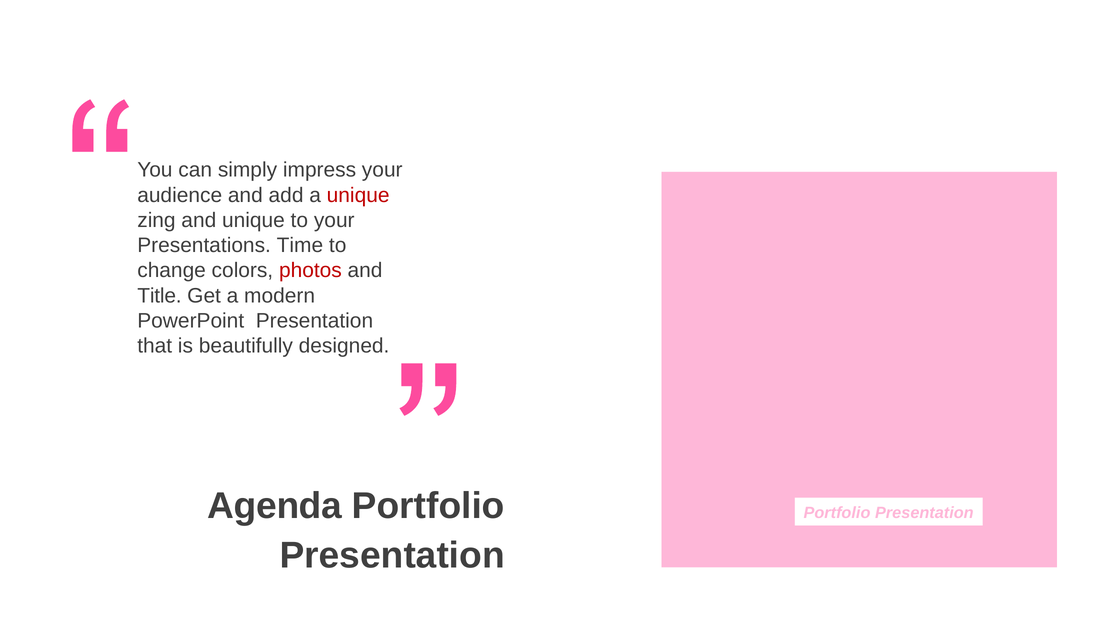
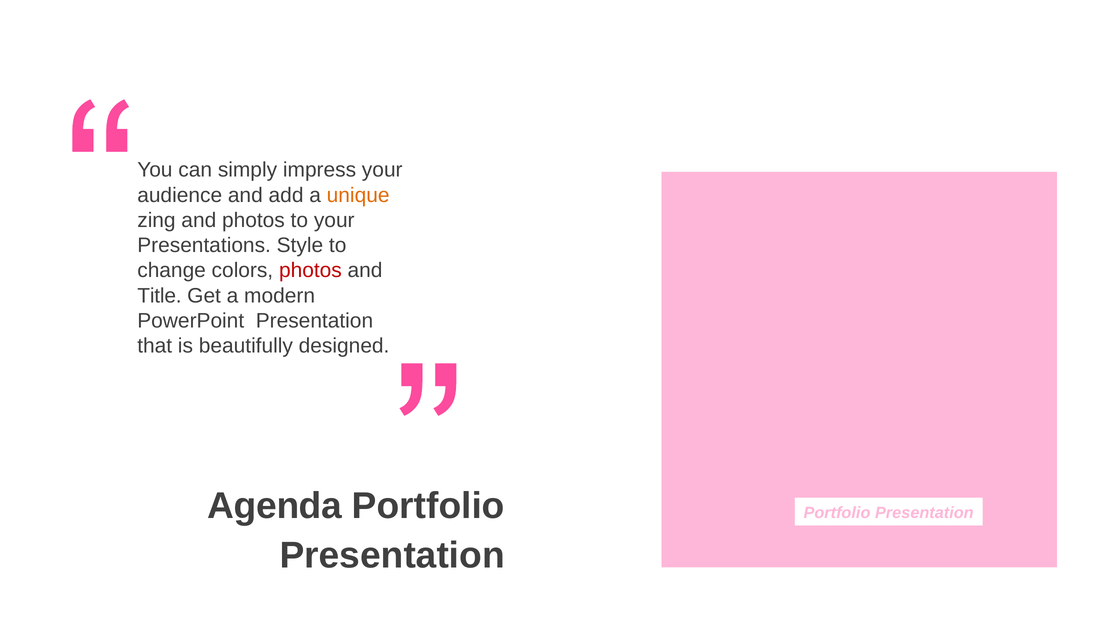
unique colour: red -> orange (358, 195)
and unique: unique -> photos (253, 220)
Time: Time -> Style (300, 245)
